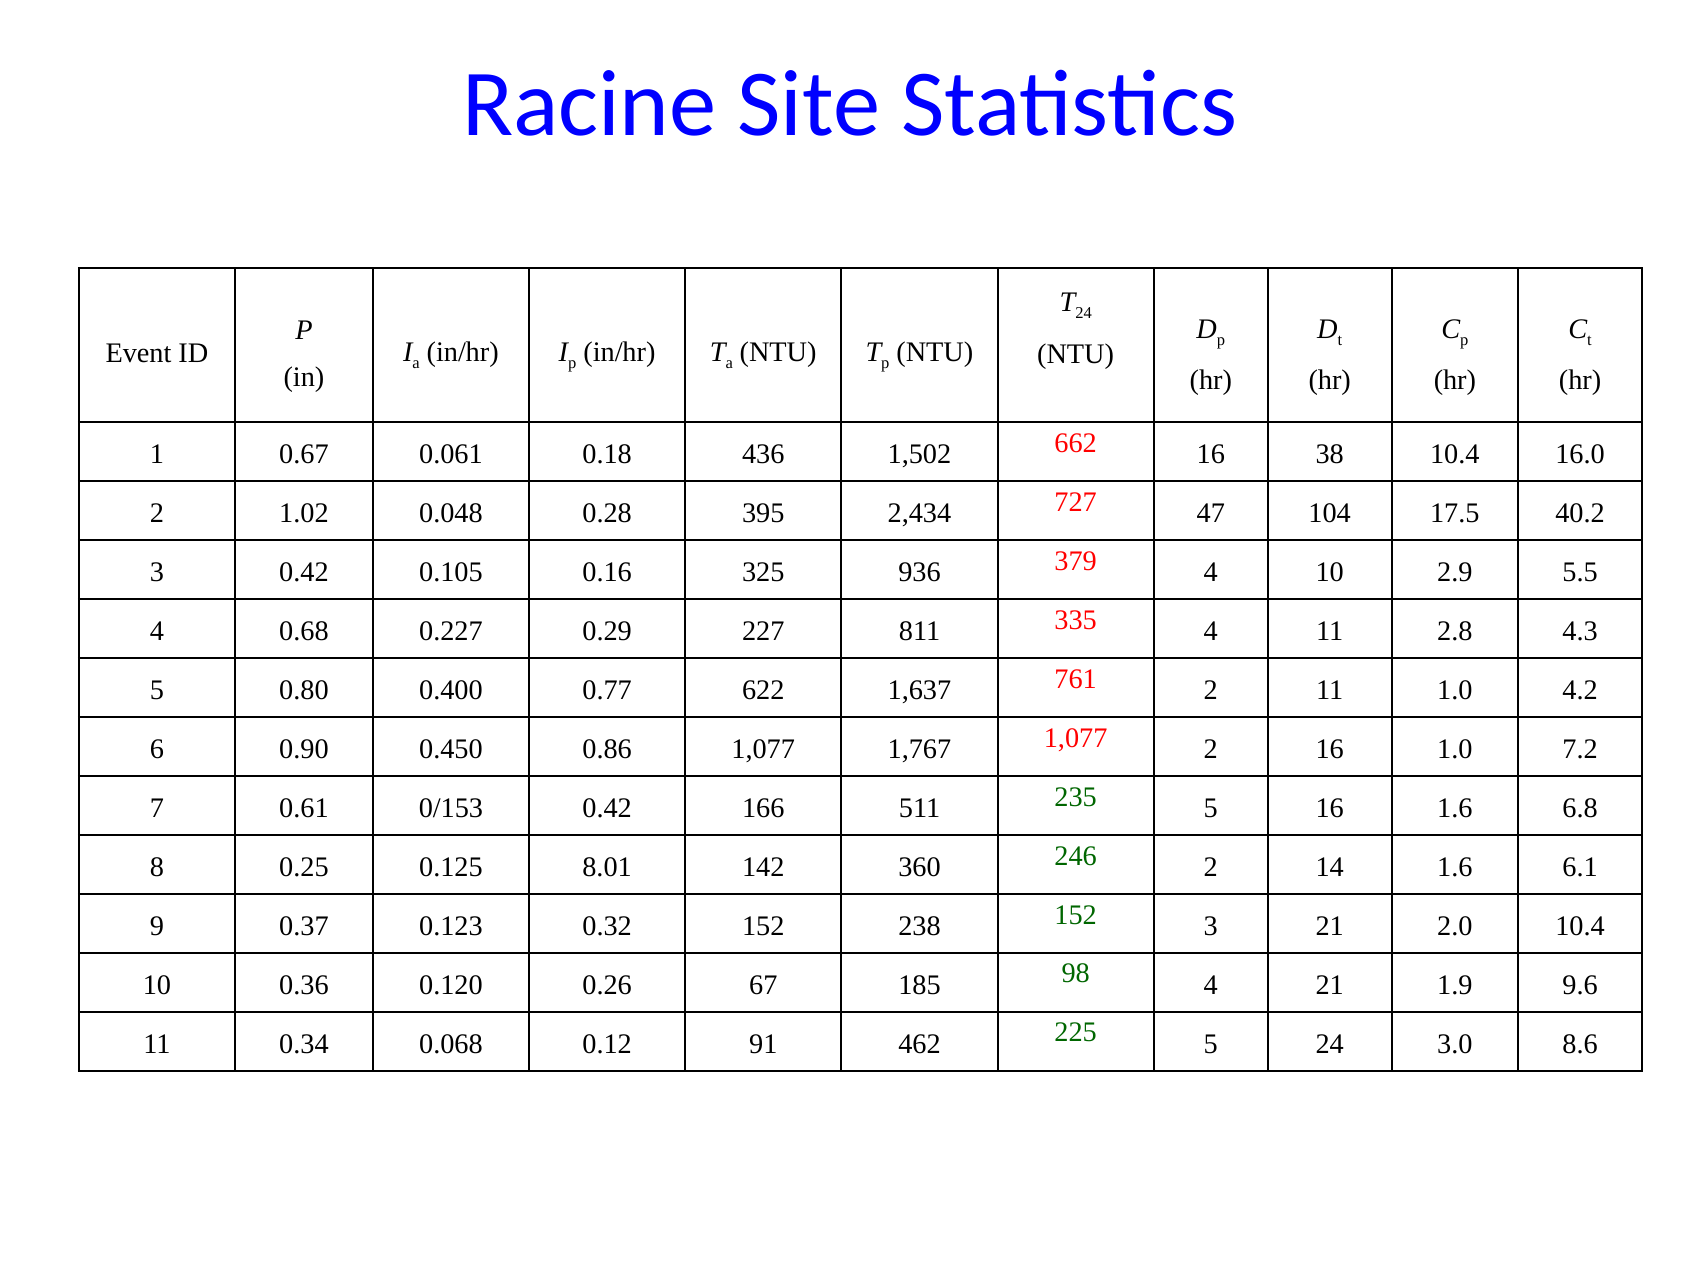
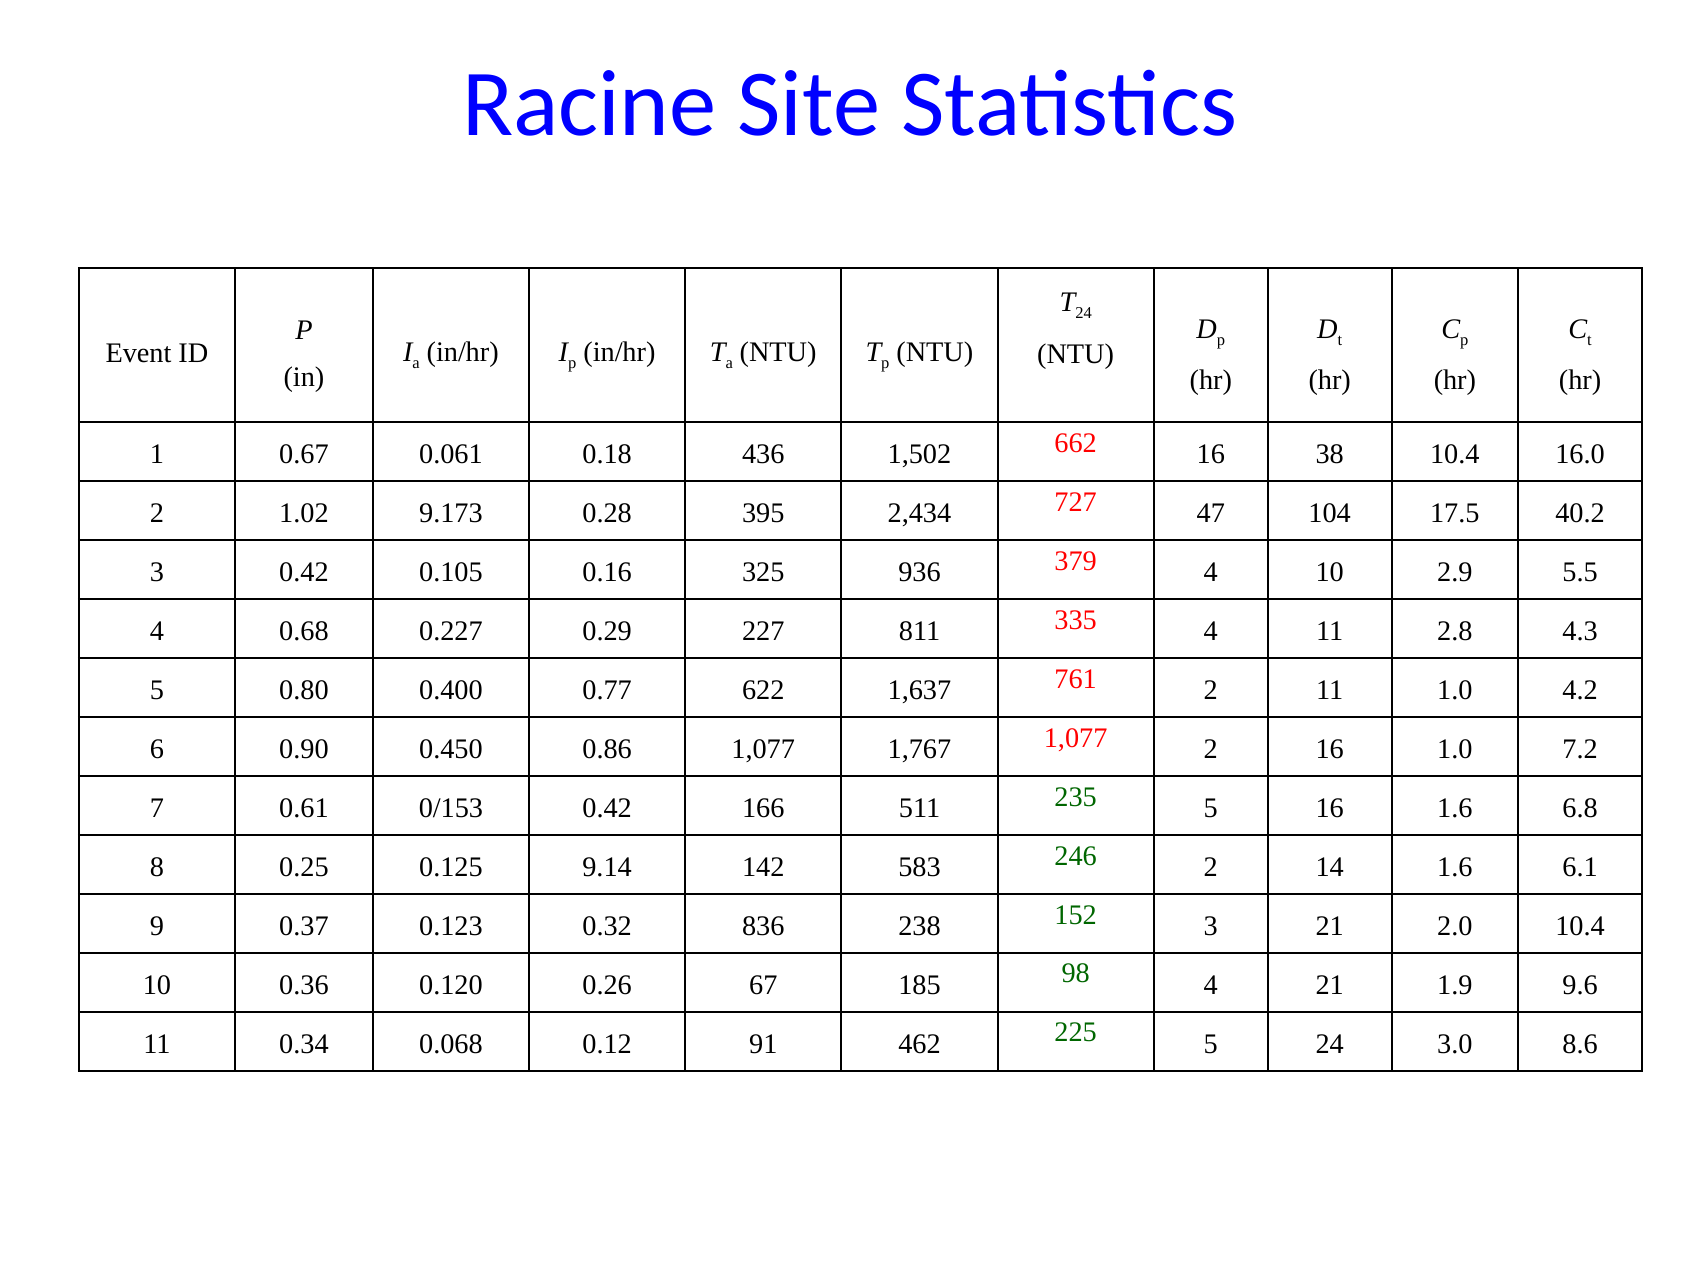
0.048: 0.048 -> 9.173 (451, 513)
8.01: 8.01 -> 9.14 (607, 867)
360: 360 -> 583 (919, 867)
0.32 152: 152 -> 836 (763, 926)
